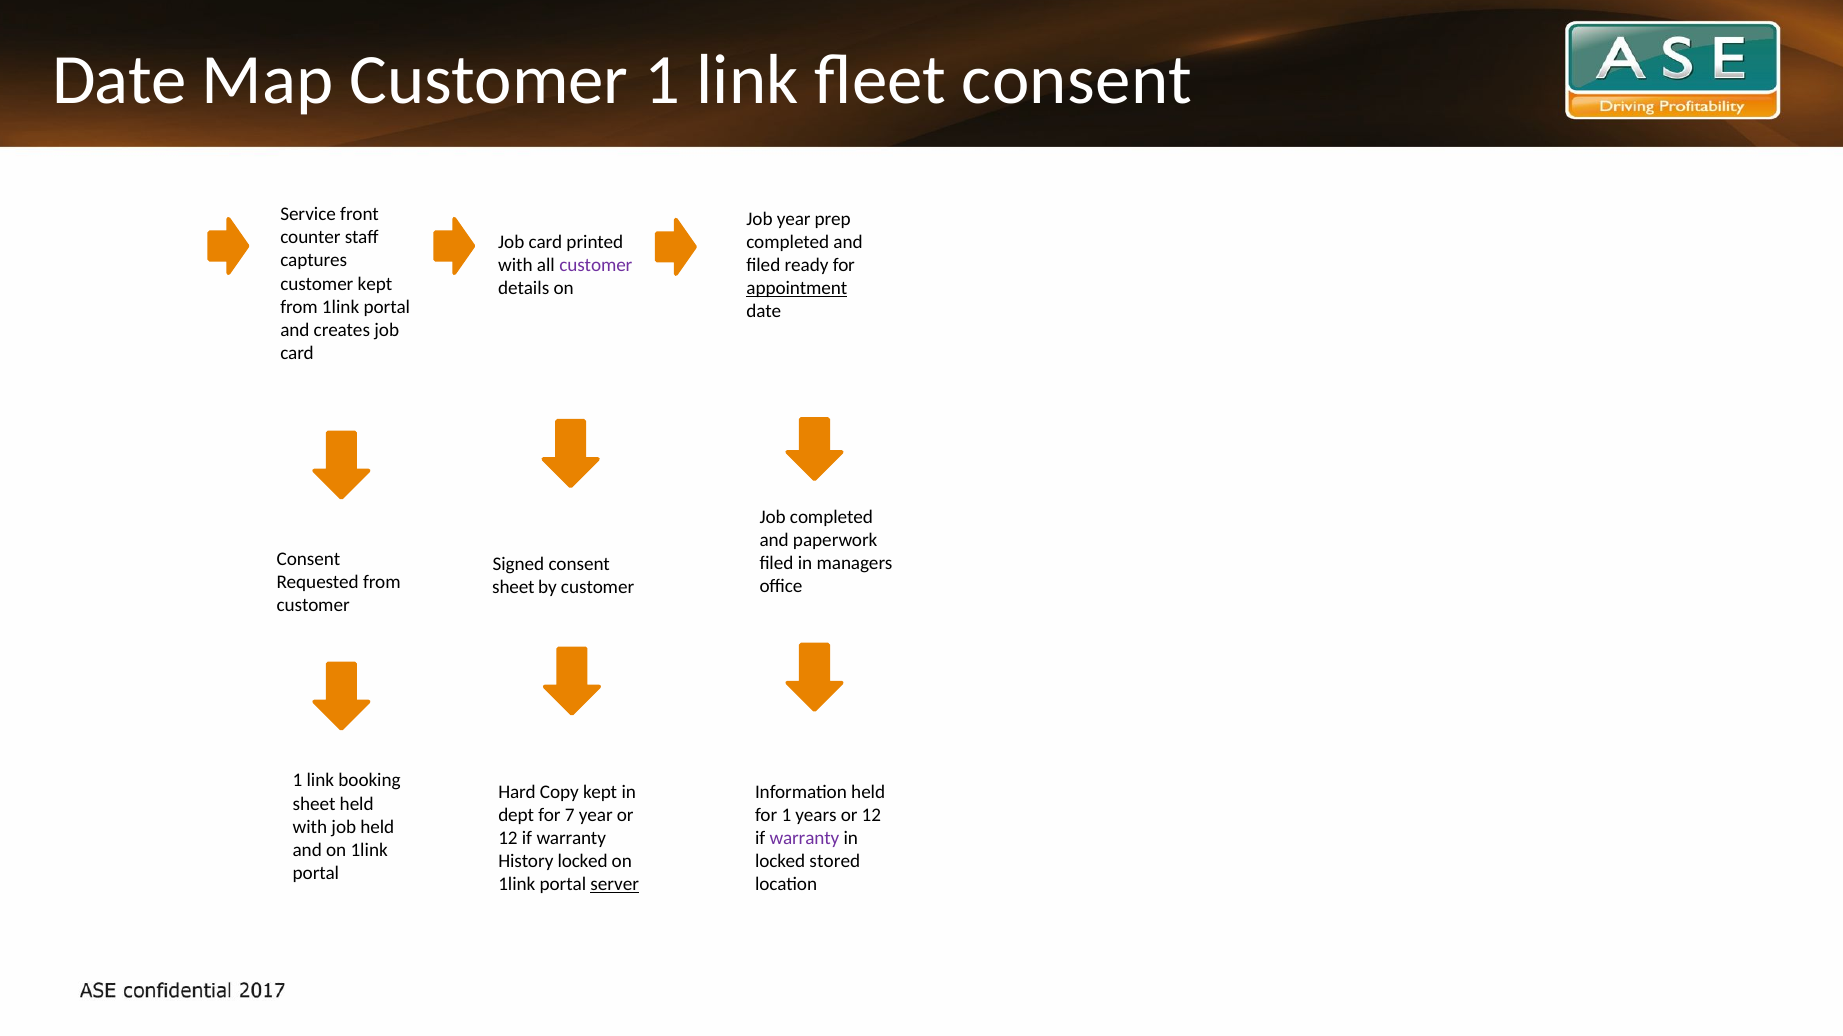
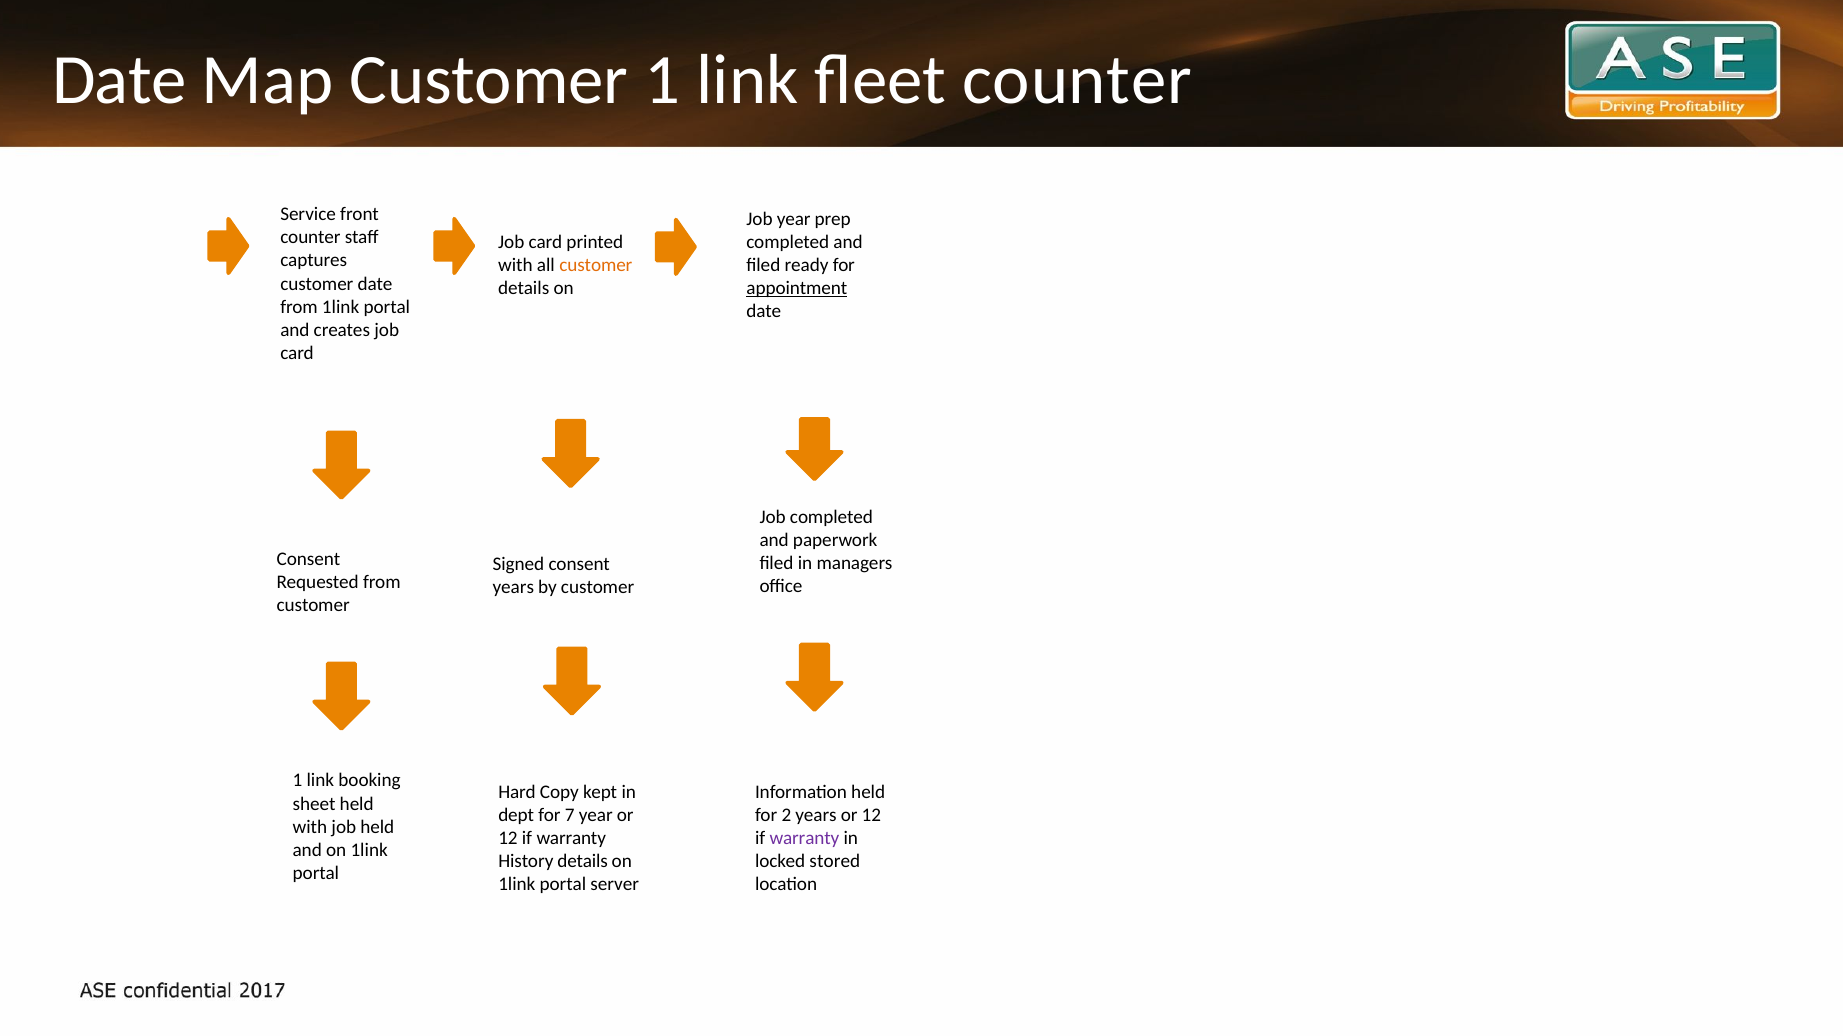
fleet consent: consent -> counter (1077, 80)
customer colour: purple -> orange (596, 266)
customer kept: kept -> date (375, 284)
sheet: sheet -> years (513, 587)
for 1: 1 -> 2 (786, 816)
History locked: locked -> details (583, 862)
server underline: present -> none (615, 885)
